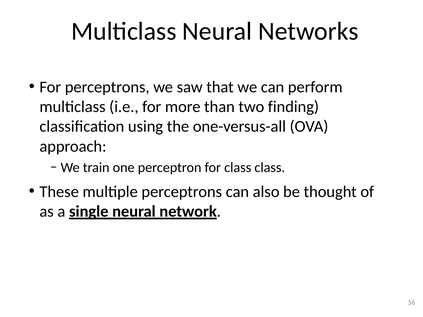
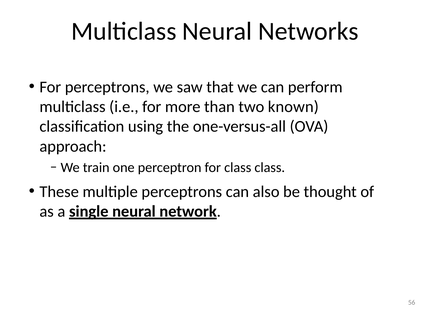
finding: finding -> known (293, 107)
